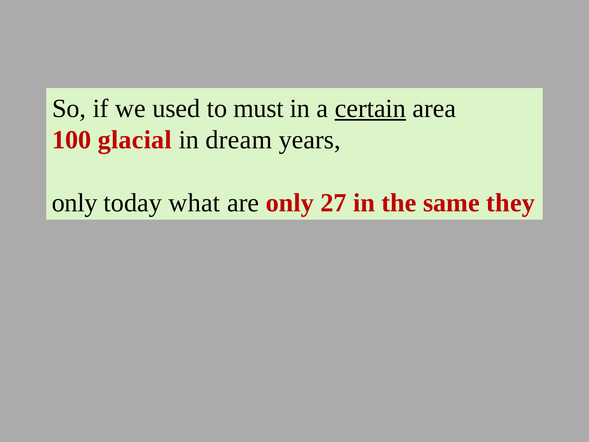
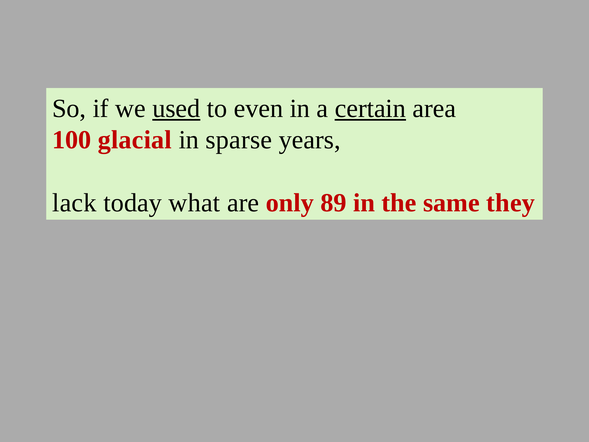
used underline: none -> present (176, 108)
must: must -> even (258, 108)
dream: dream -> sparse (239, 140)
only: only -> lack (74, 203)
27: 27 -> 89 (334, 203)
